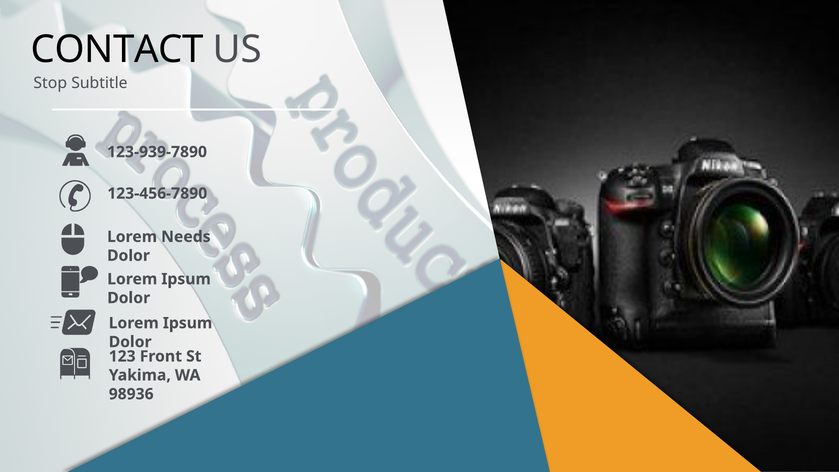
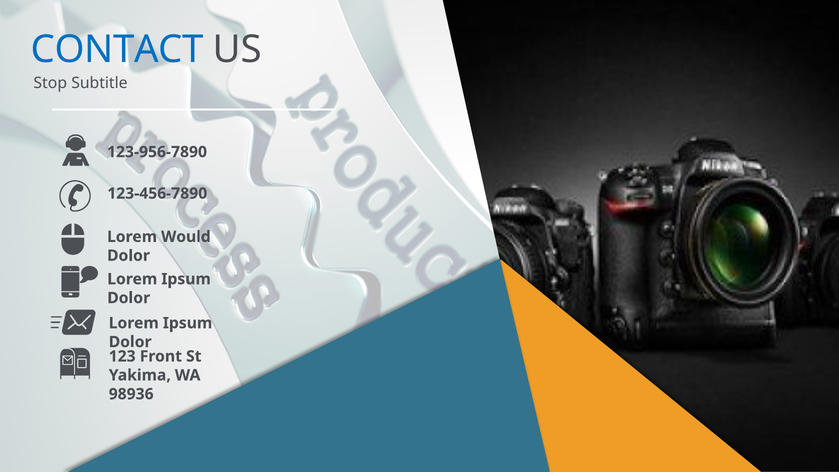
CONTACT colour: black -> blue (117, 50)
123-939-7890: 123-939-7890 -> 123-956-7890 (157, 152)
Needs: Needs -> Would (186, 237)
